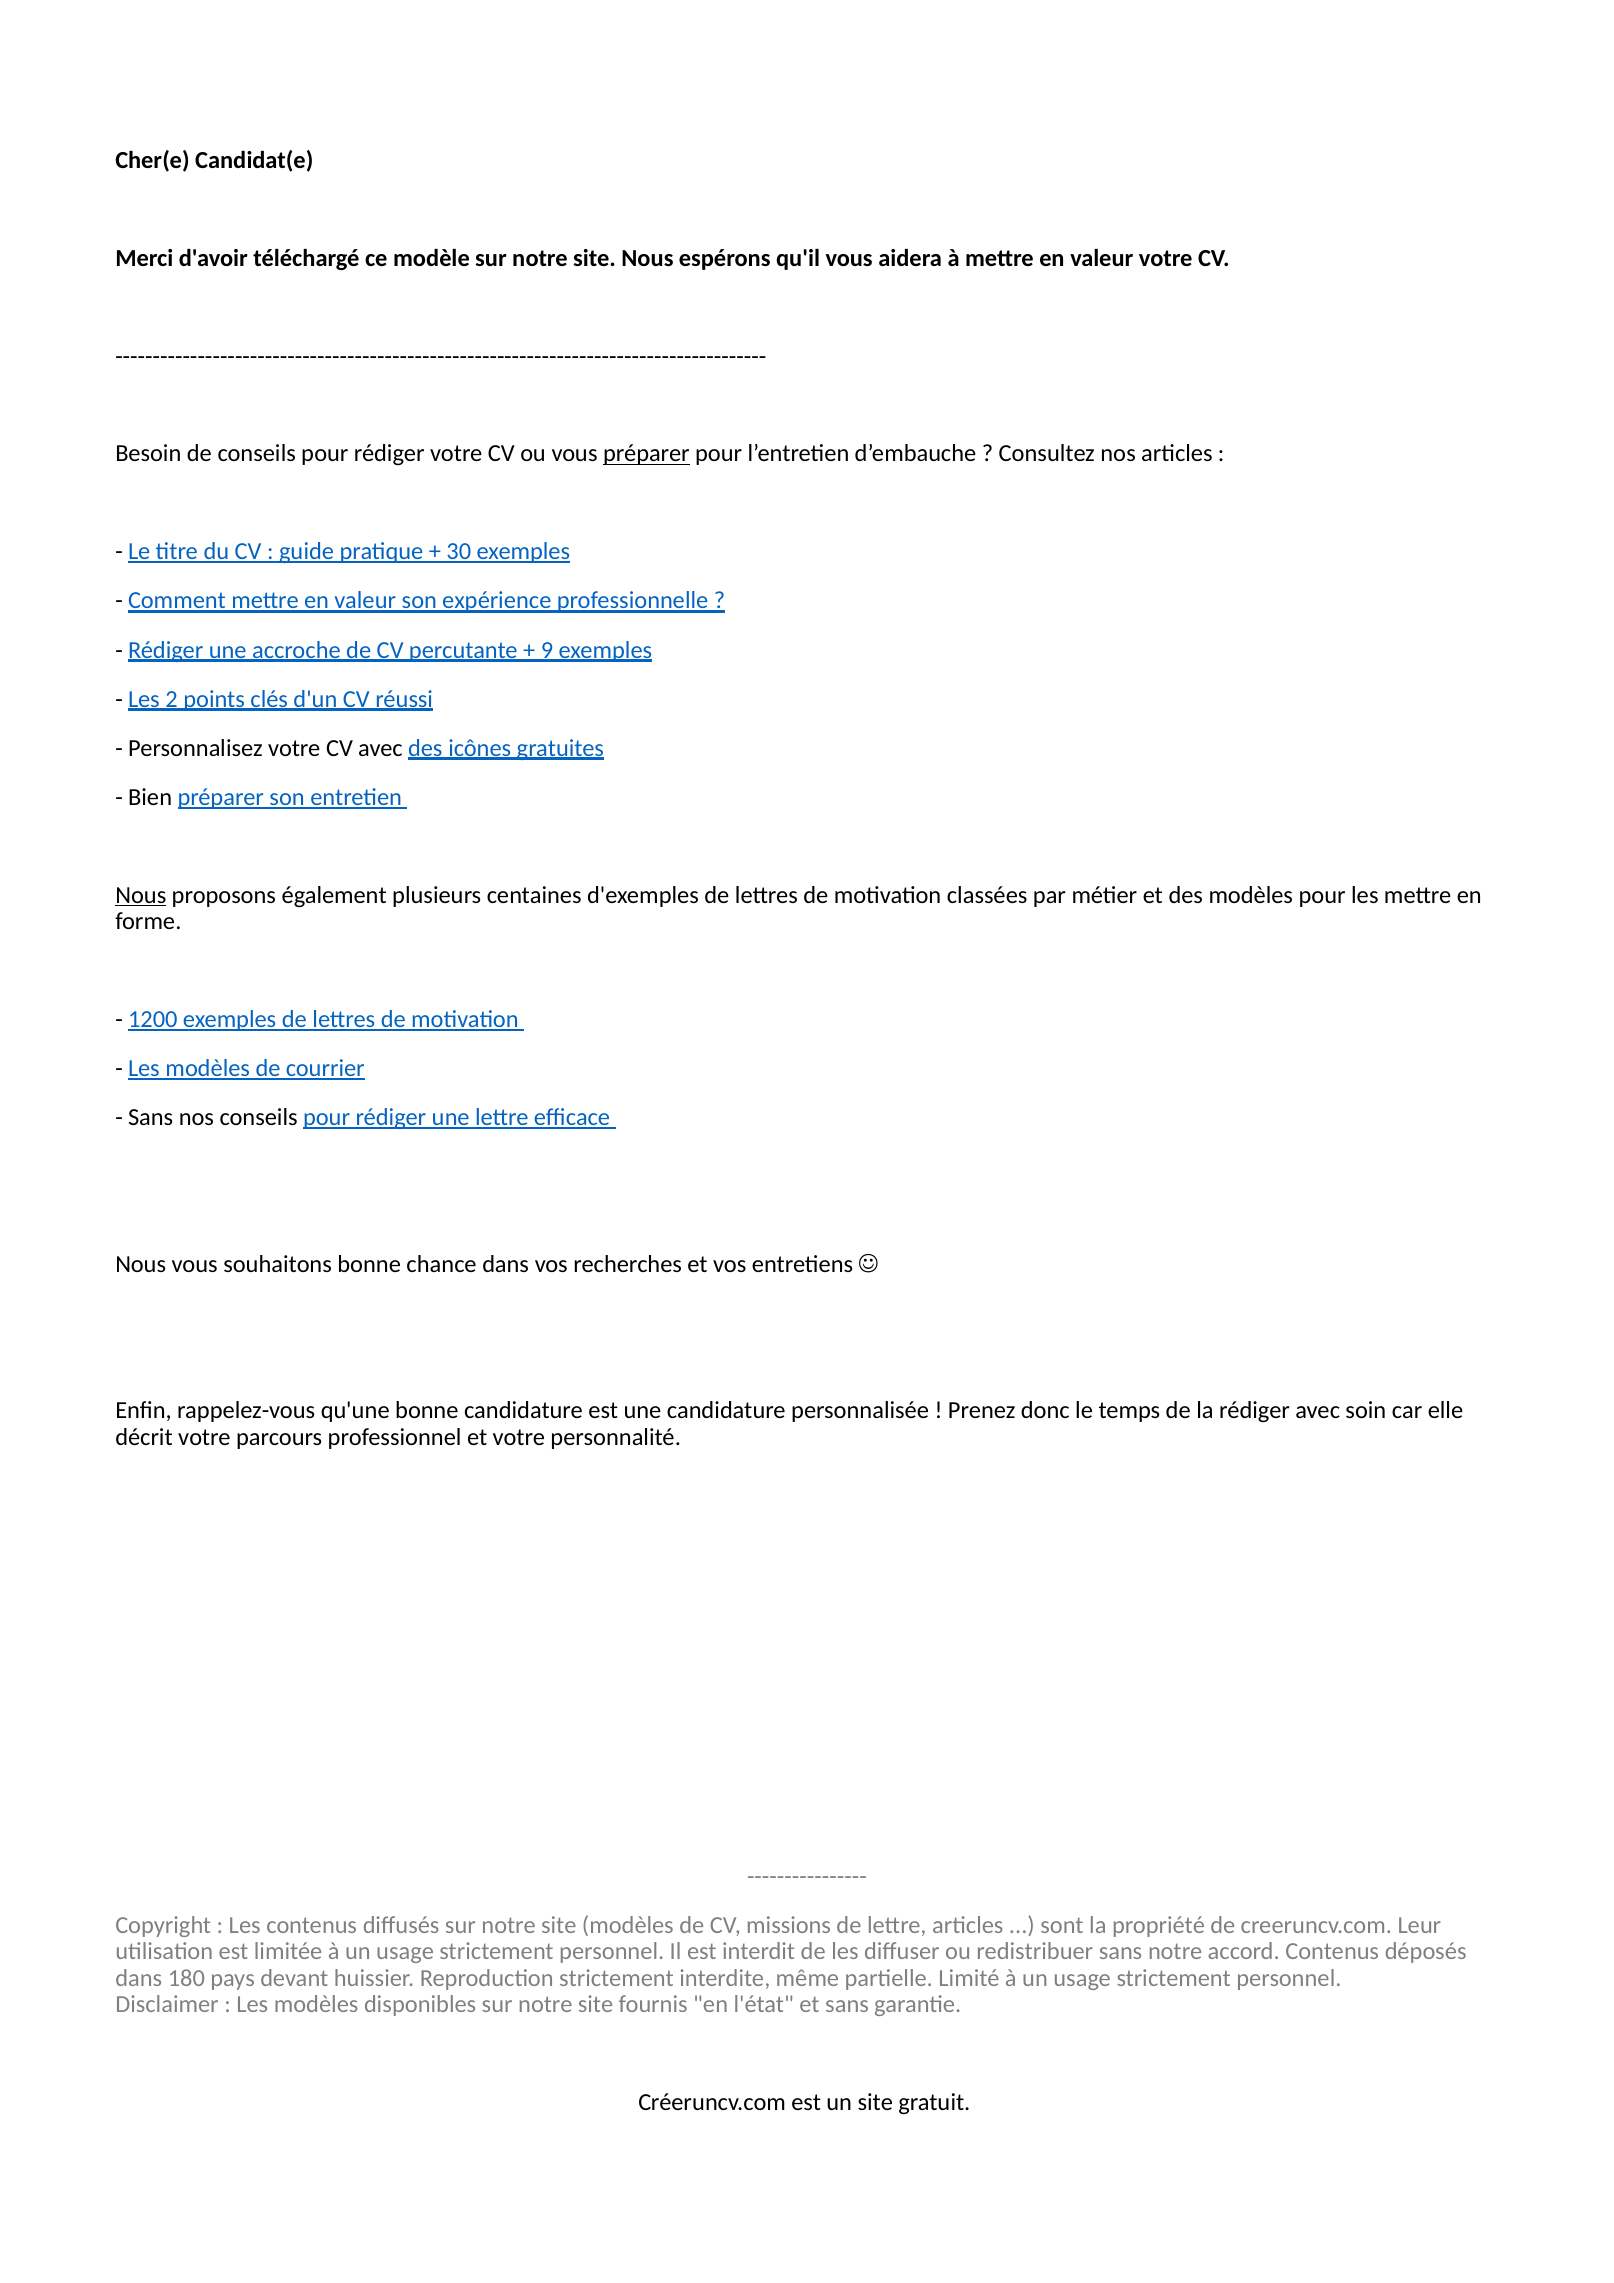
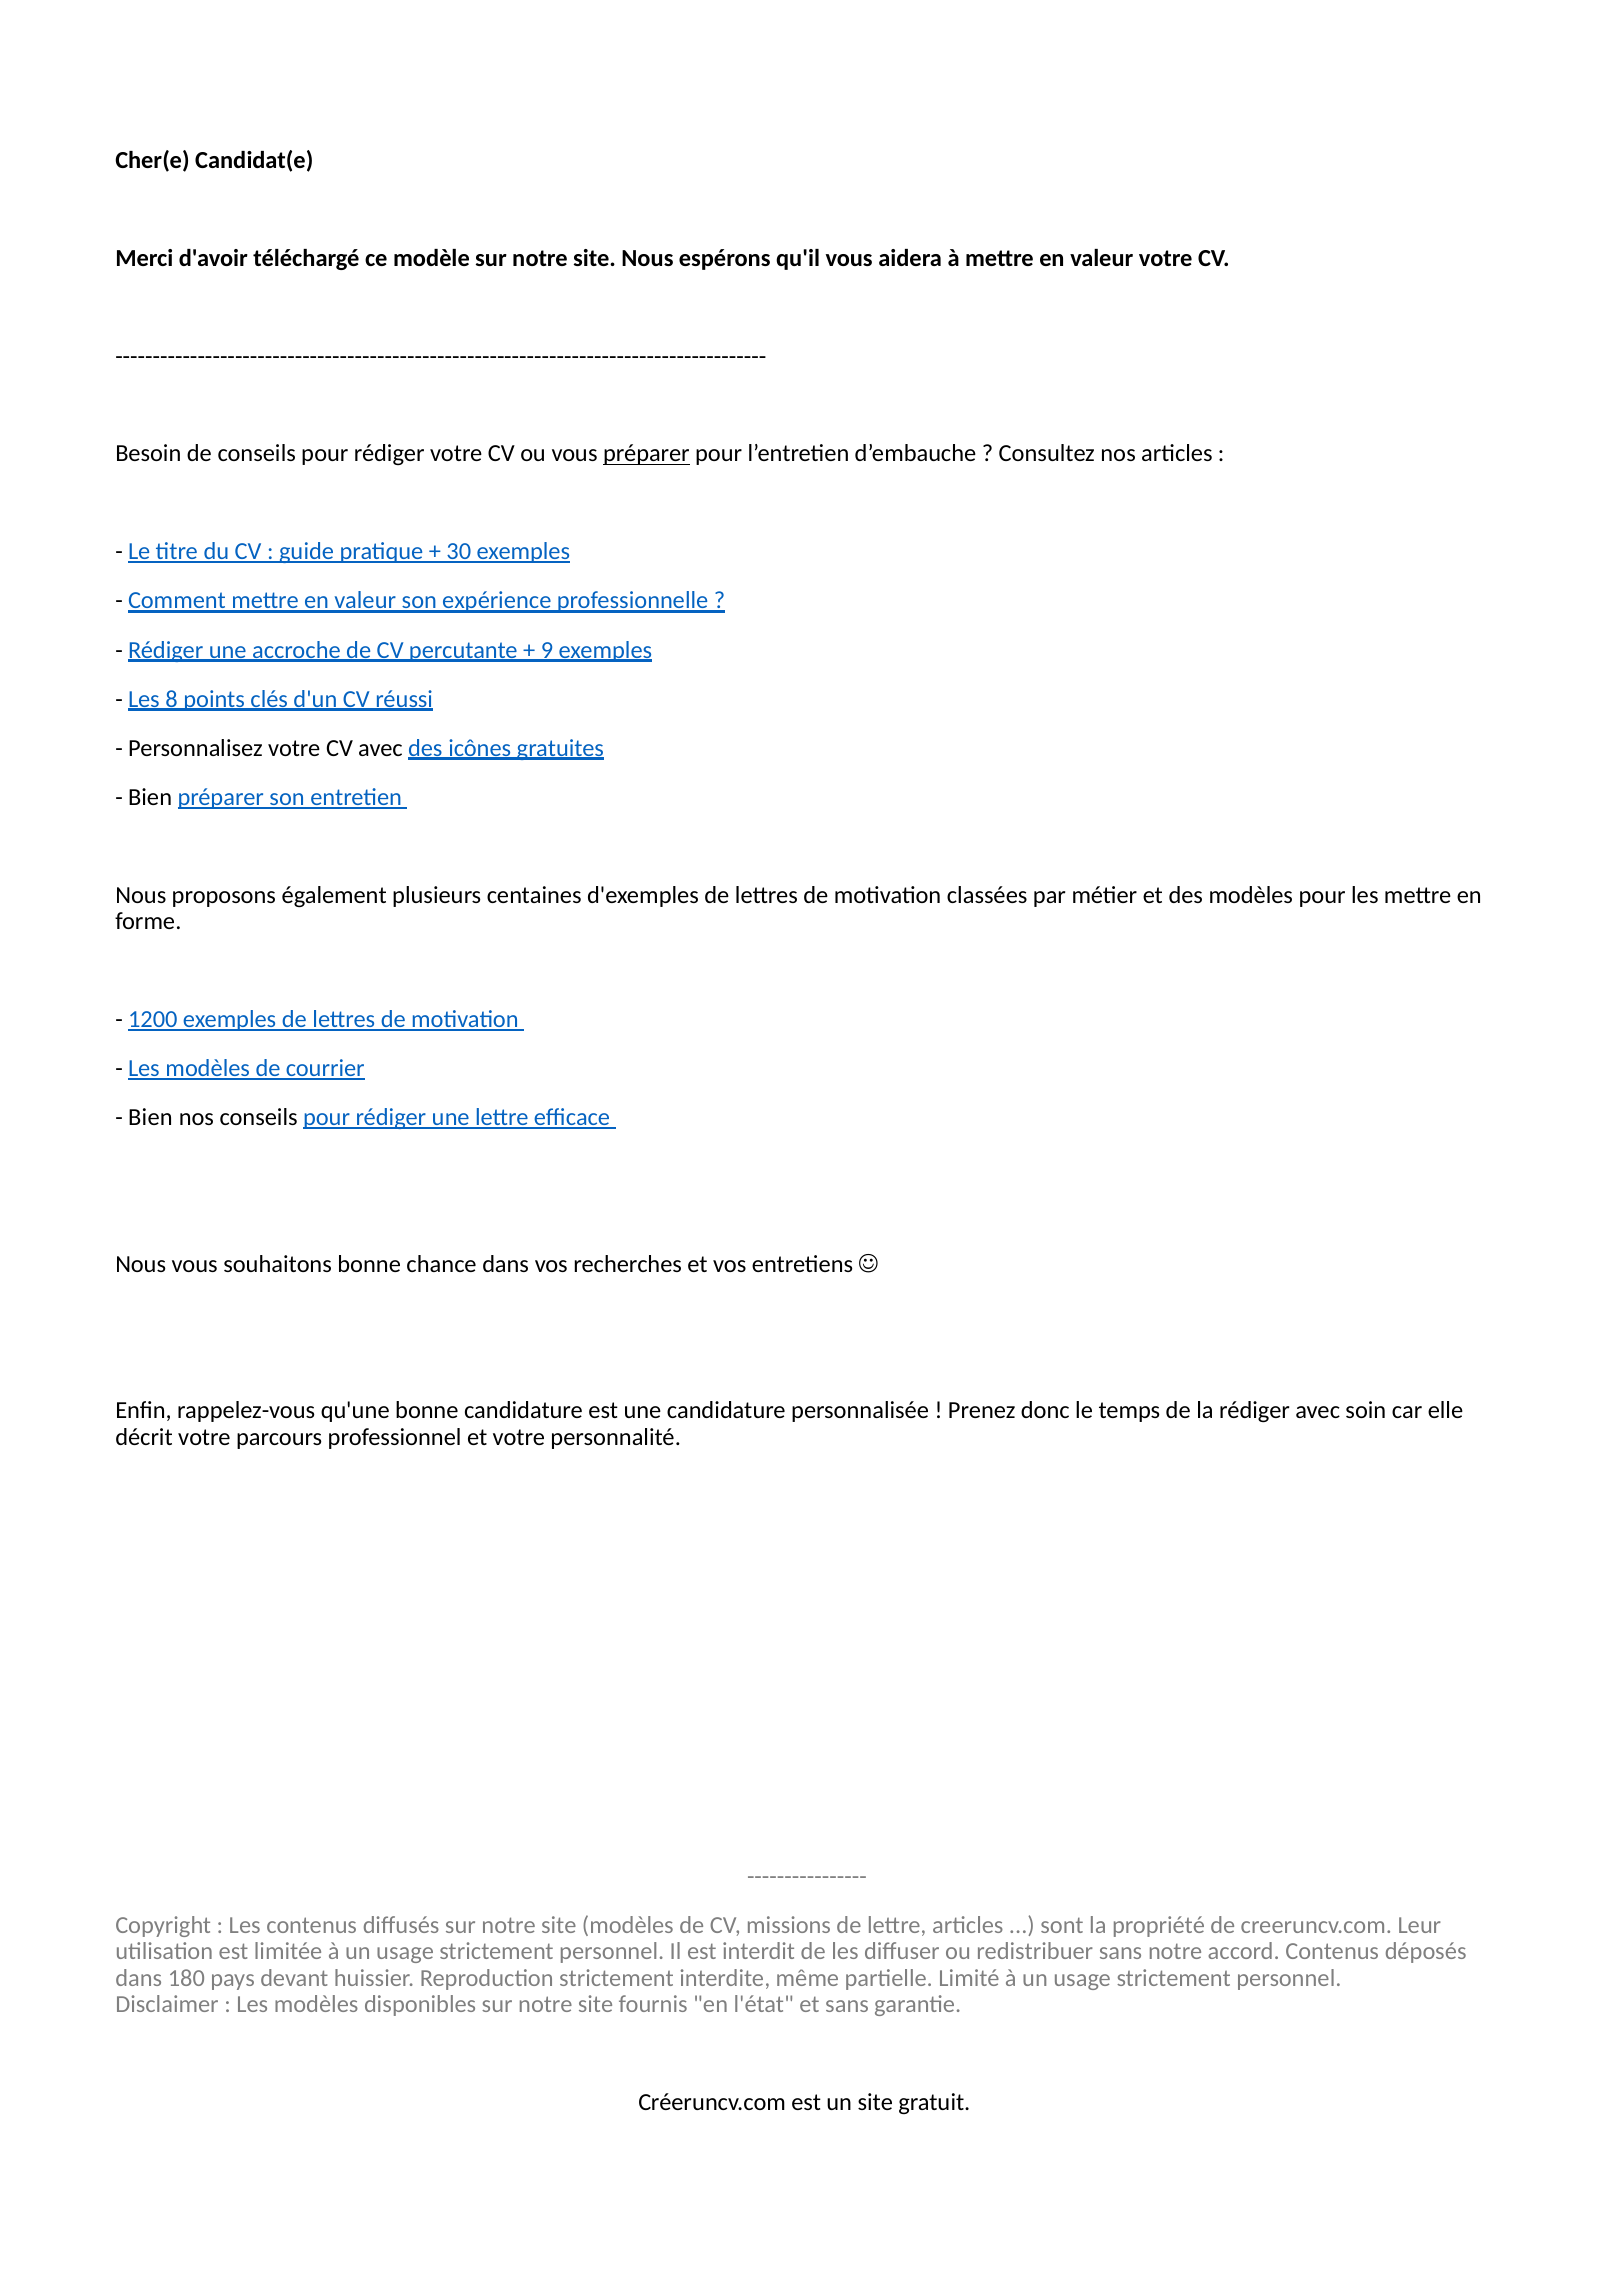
2: 2 -> 8 (172, 699)
Nous underline: present -> none (141, 895)
Sans: Sans -> Bien (150, 1117)
